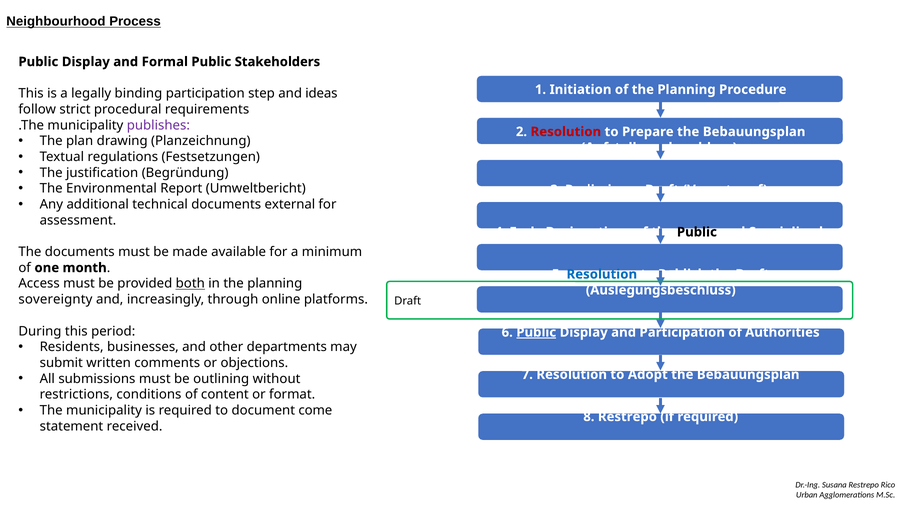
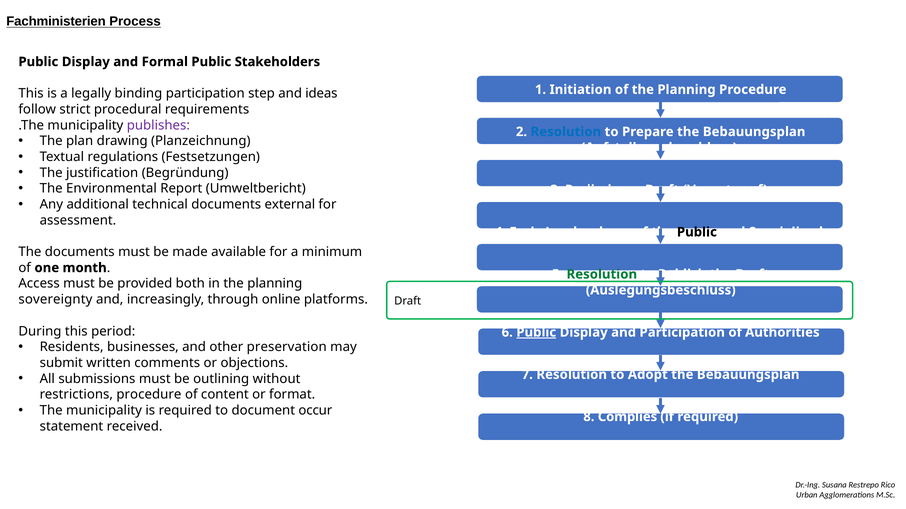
Neighbourhood: Neighbourhood -> Fachministerien (56, 21)
Resolution colour: red -> blue (566, 132)
Designations: Designations -> Landesebene (588, 232)
Resolution colour: blue -> green (602, 275)
both underline: present -> none (190, 284)
departments: departments -> preservation (287, 347)
restrictions conditions: conditions -> procedure (149, 395)
come: come -> occur (315, 411)
8 Restrepo: Restrepo -> Complies (627, 417)
